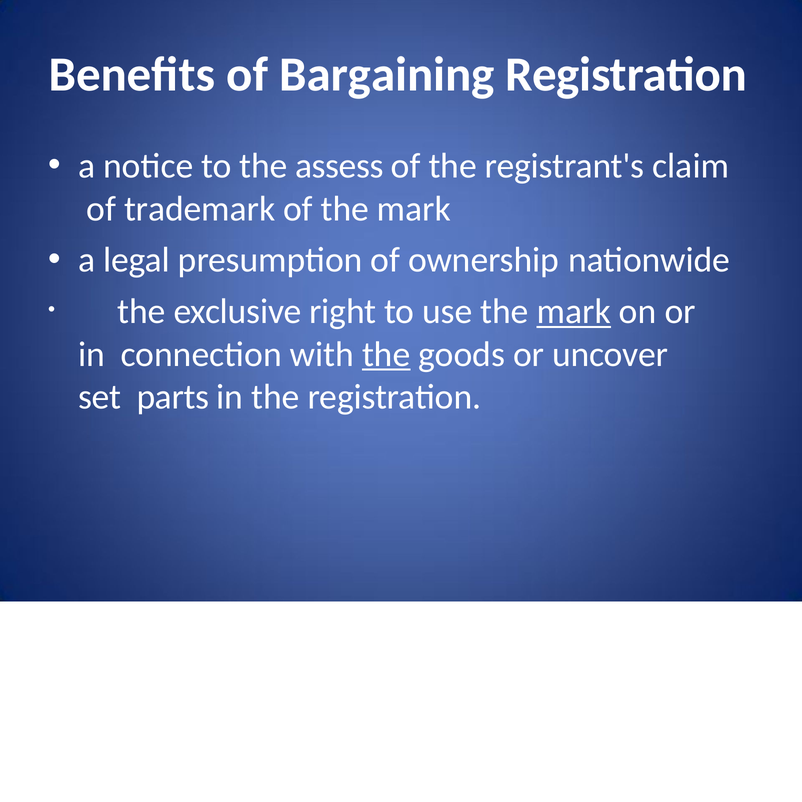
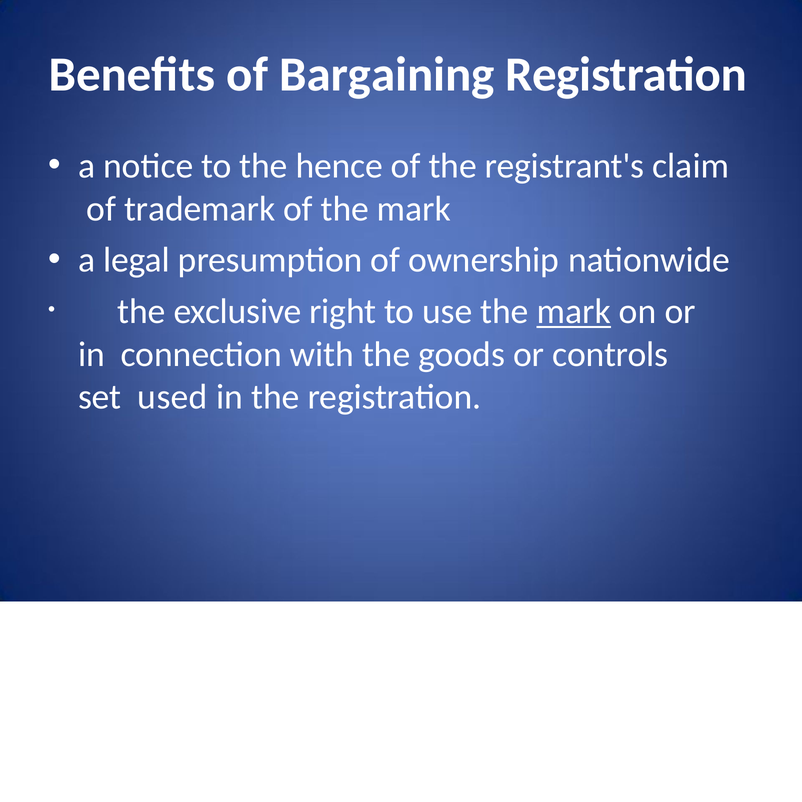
assess: assess -> hence (339, 166)
the underline: present -> none (386, 354)
uncover: uncover -> controls (610, 354)
parts: parts -> used (173, 397)
